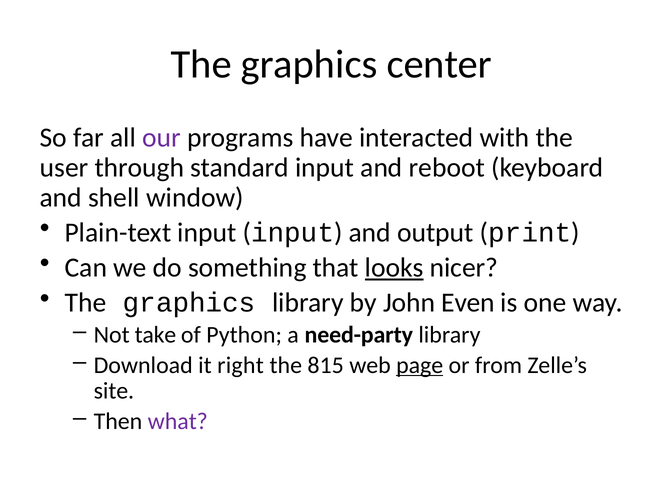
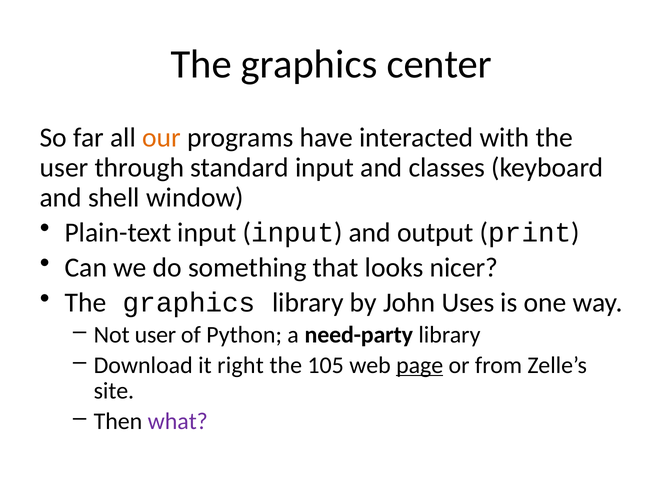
our colour: purple -> orange (162, 138)
reboot: reboot -> classes (447, 168)
looks underline: present -> none (394, 268)
Even: Even -> Uses (468, 303)
Not take: take -> user (155, 335)
815: 815 -> 105 (326, 365)
